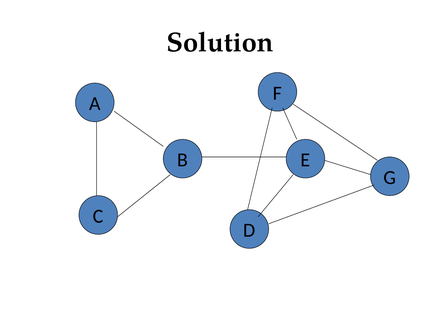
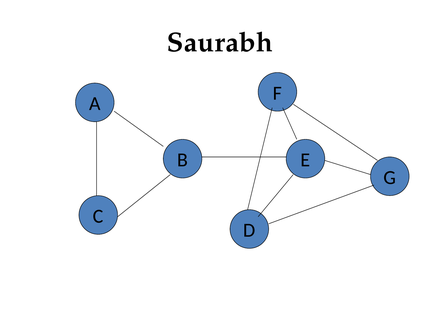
Solution: Solution -> Saurabh (220, 42)
